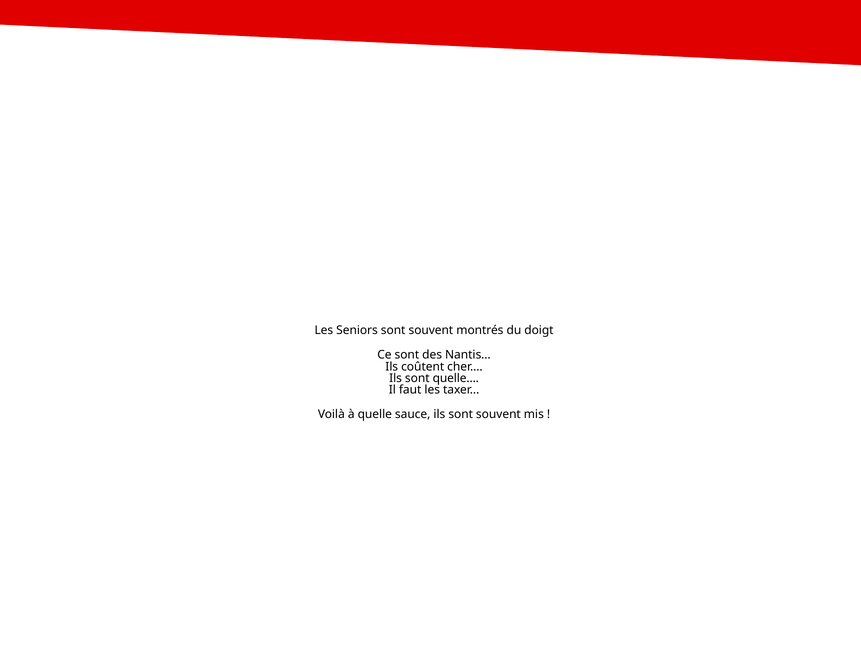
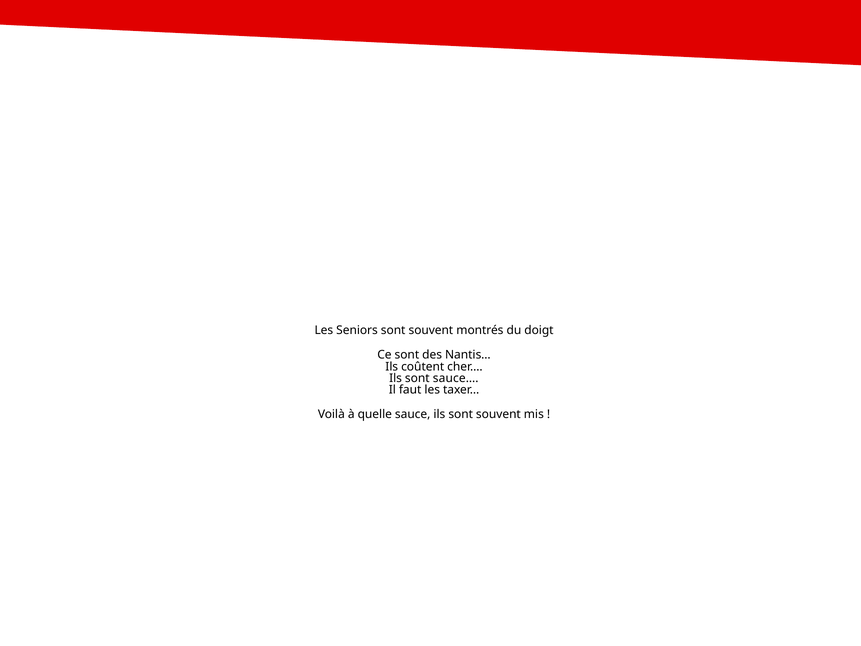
quelle…: quelle… -> sauce… (456, 378)
